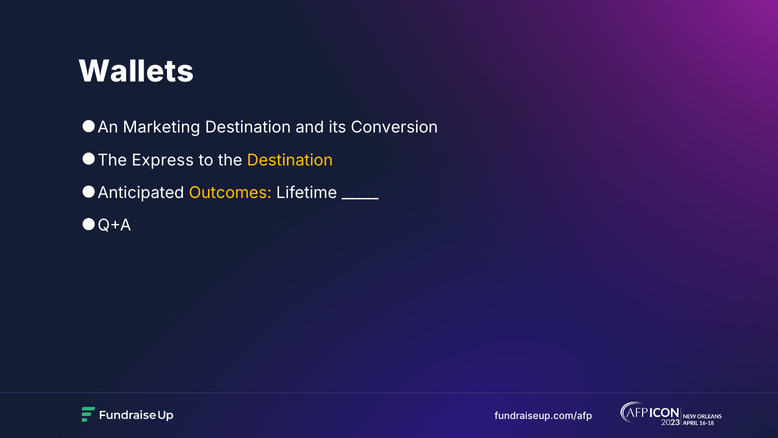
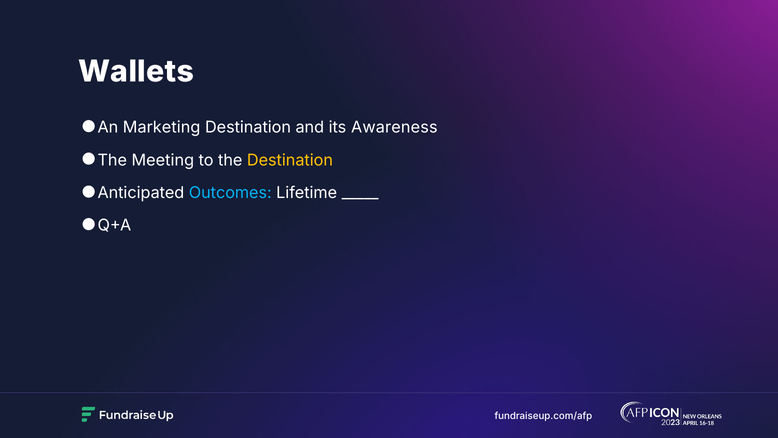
Conversion: Conversion -> Awareness (394, 127)
Express: Express -> Meeting (163, 160)
Outcomes colour: yellow -> light blue (230, 193)
